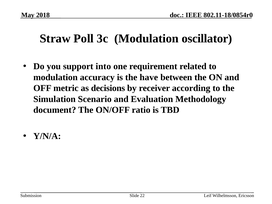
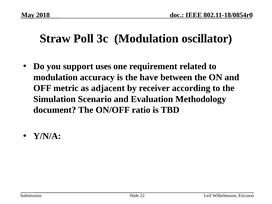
into: into -> uses (103, 66)
decisions: decisions -> adjacent (108, 88)
